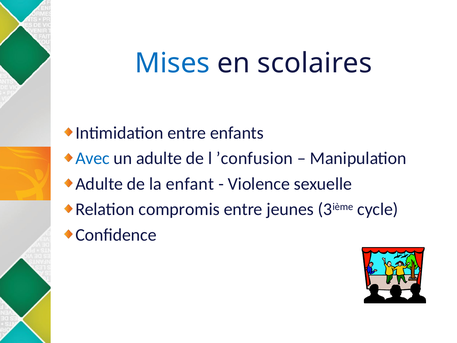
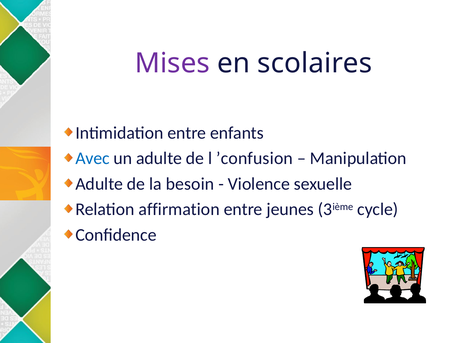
Mises colour: blue -> purple (172, 63)
enfant: enfant -> besoin (190, 184)
compromis: compromis -> affirmation (179, 209)
